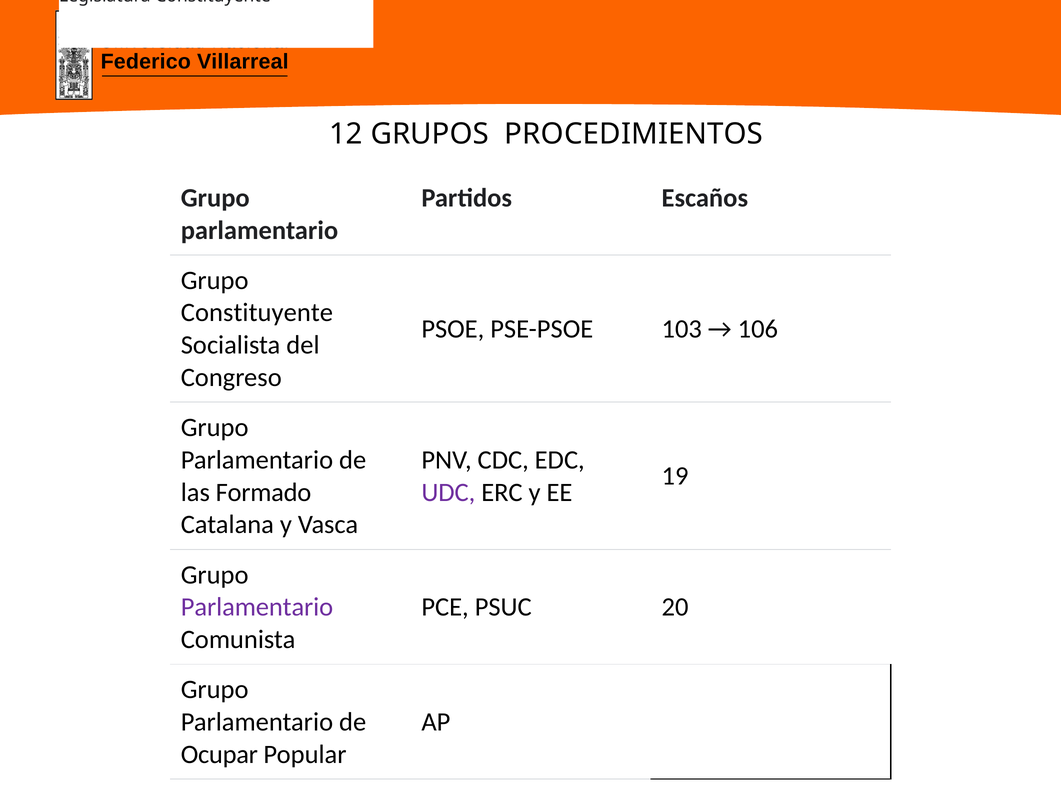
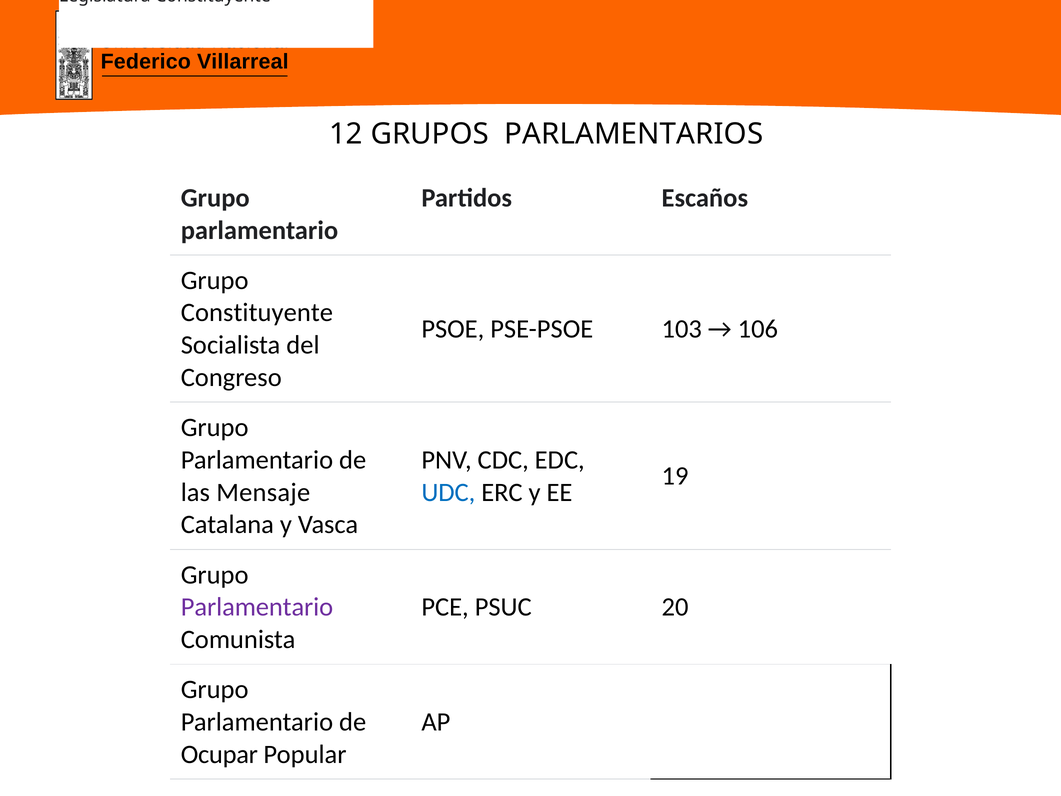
12 GRUPOS PROCEDIMIENTOS: PROCEDIMIENTOS -> PARLAMENTARIOS (634, 134)
Formado: Formado -> Mensaje (263, 492)
UDC colour: purple -> blue (448, 492)
